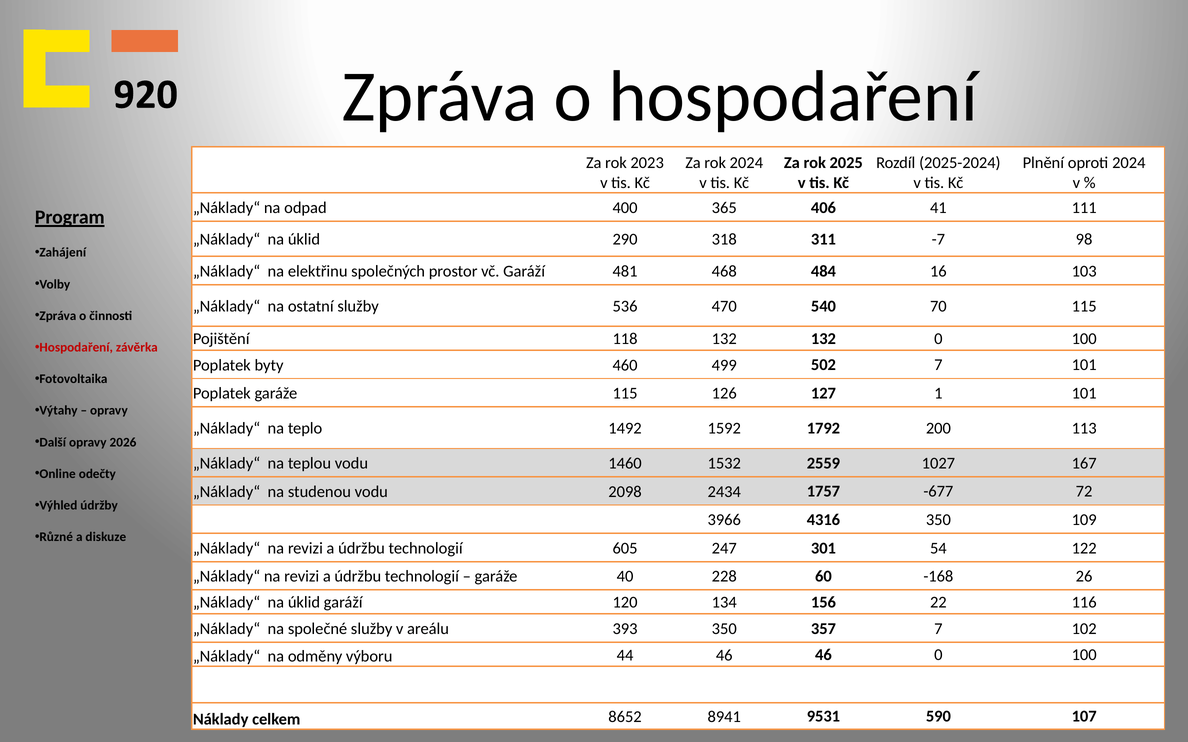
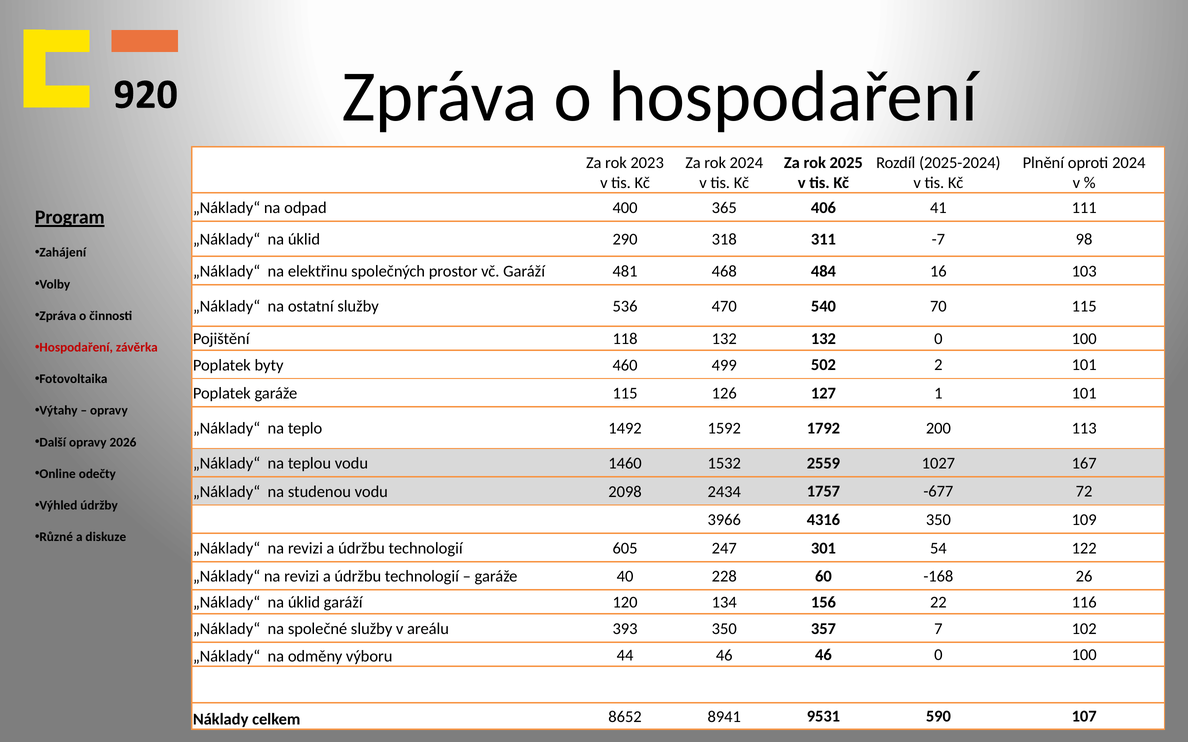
502 7: 7 -> 2 (938, 365)
